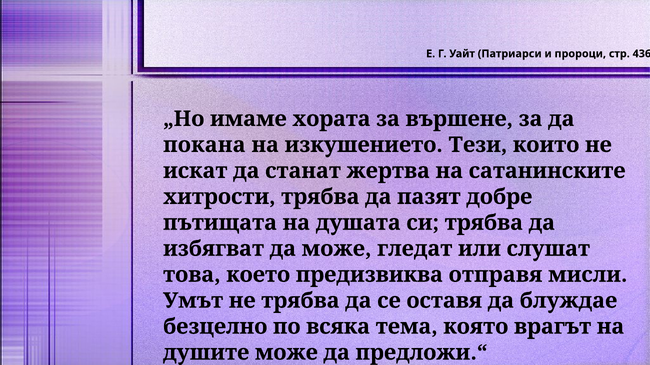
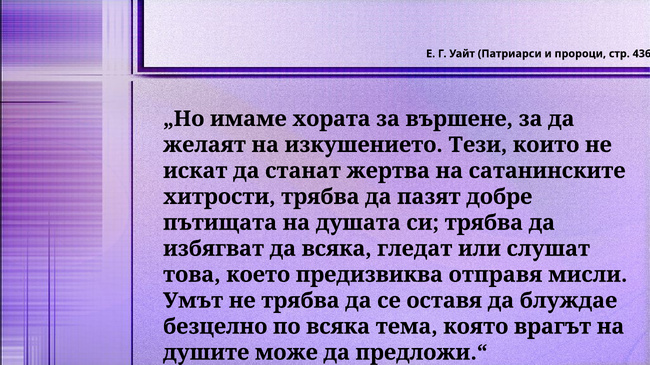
покана: покана -> желаят (205, 145)
да може: може -> всяка (337, 249)
